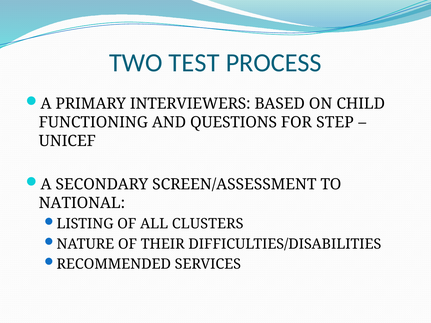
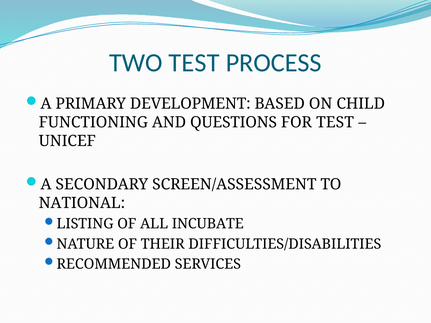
INTERVIEWERS: INTERVIEWERS -> DEVELOPMENT (190, 104)
FOR STEP: STEP -> TEST (335, 122)
CLUSTERS: CLUSTERS -> INCUBATE (208, 224)
